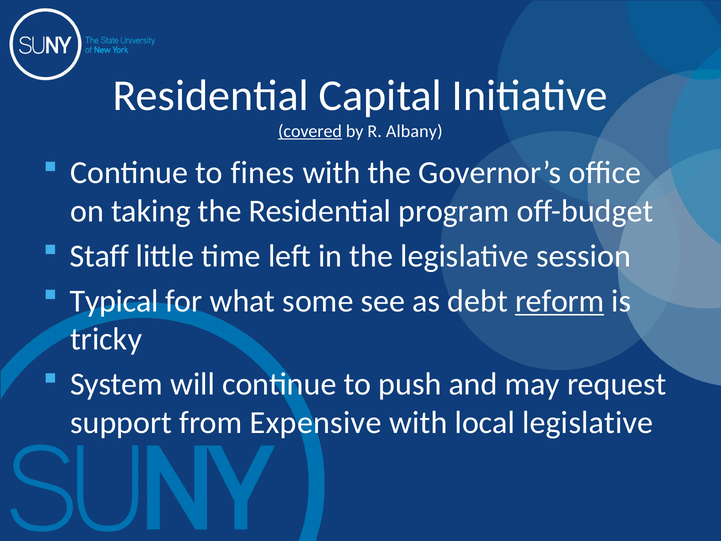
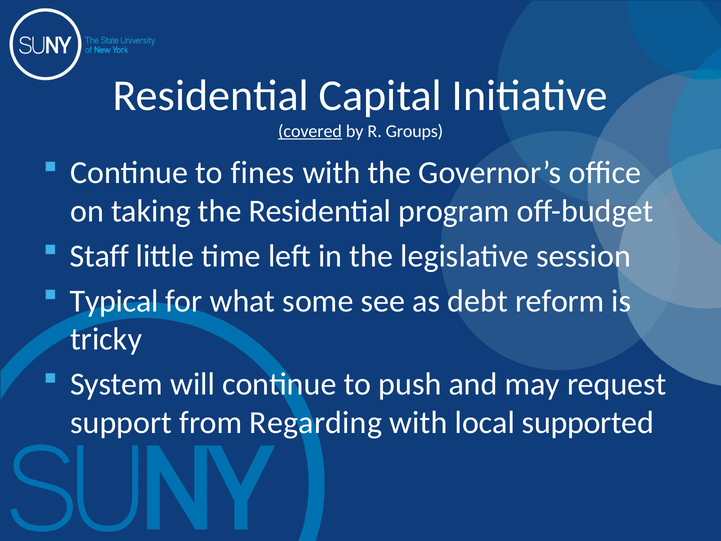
Albany: Albany -> Groups (414, 131)
reform underline: present -> none (560, 301)
Expensive: Expensive -> Regarding (316, 423)
local legislative: legislative -> supported (588, 423)
